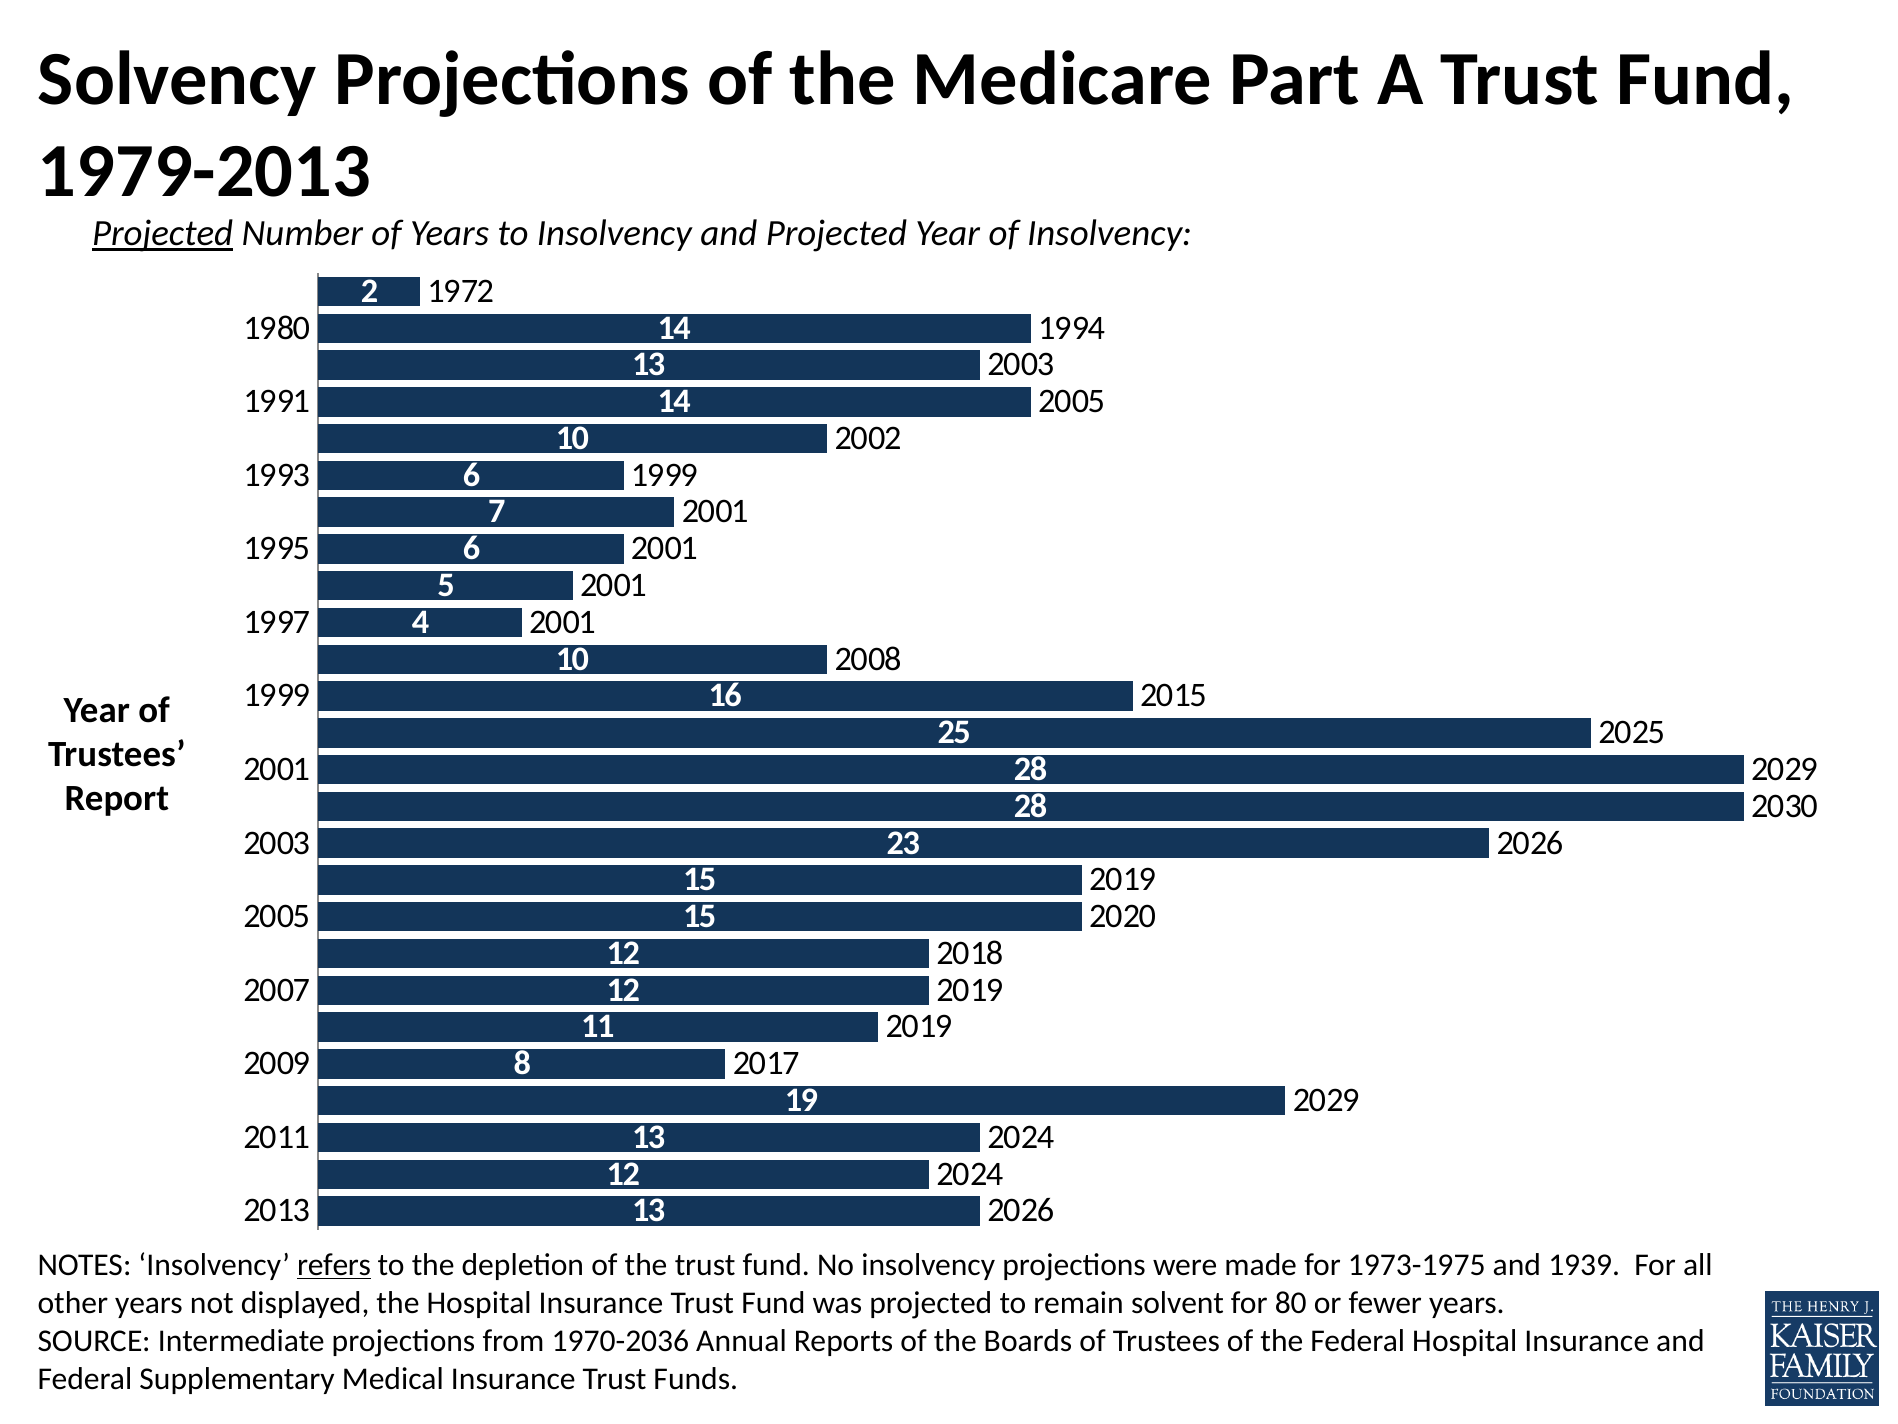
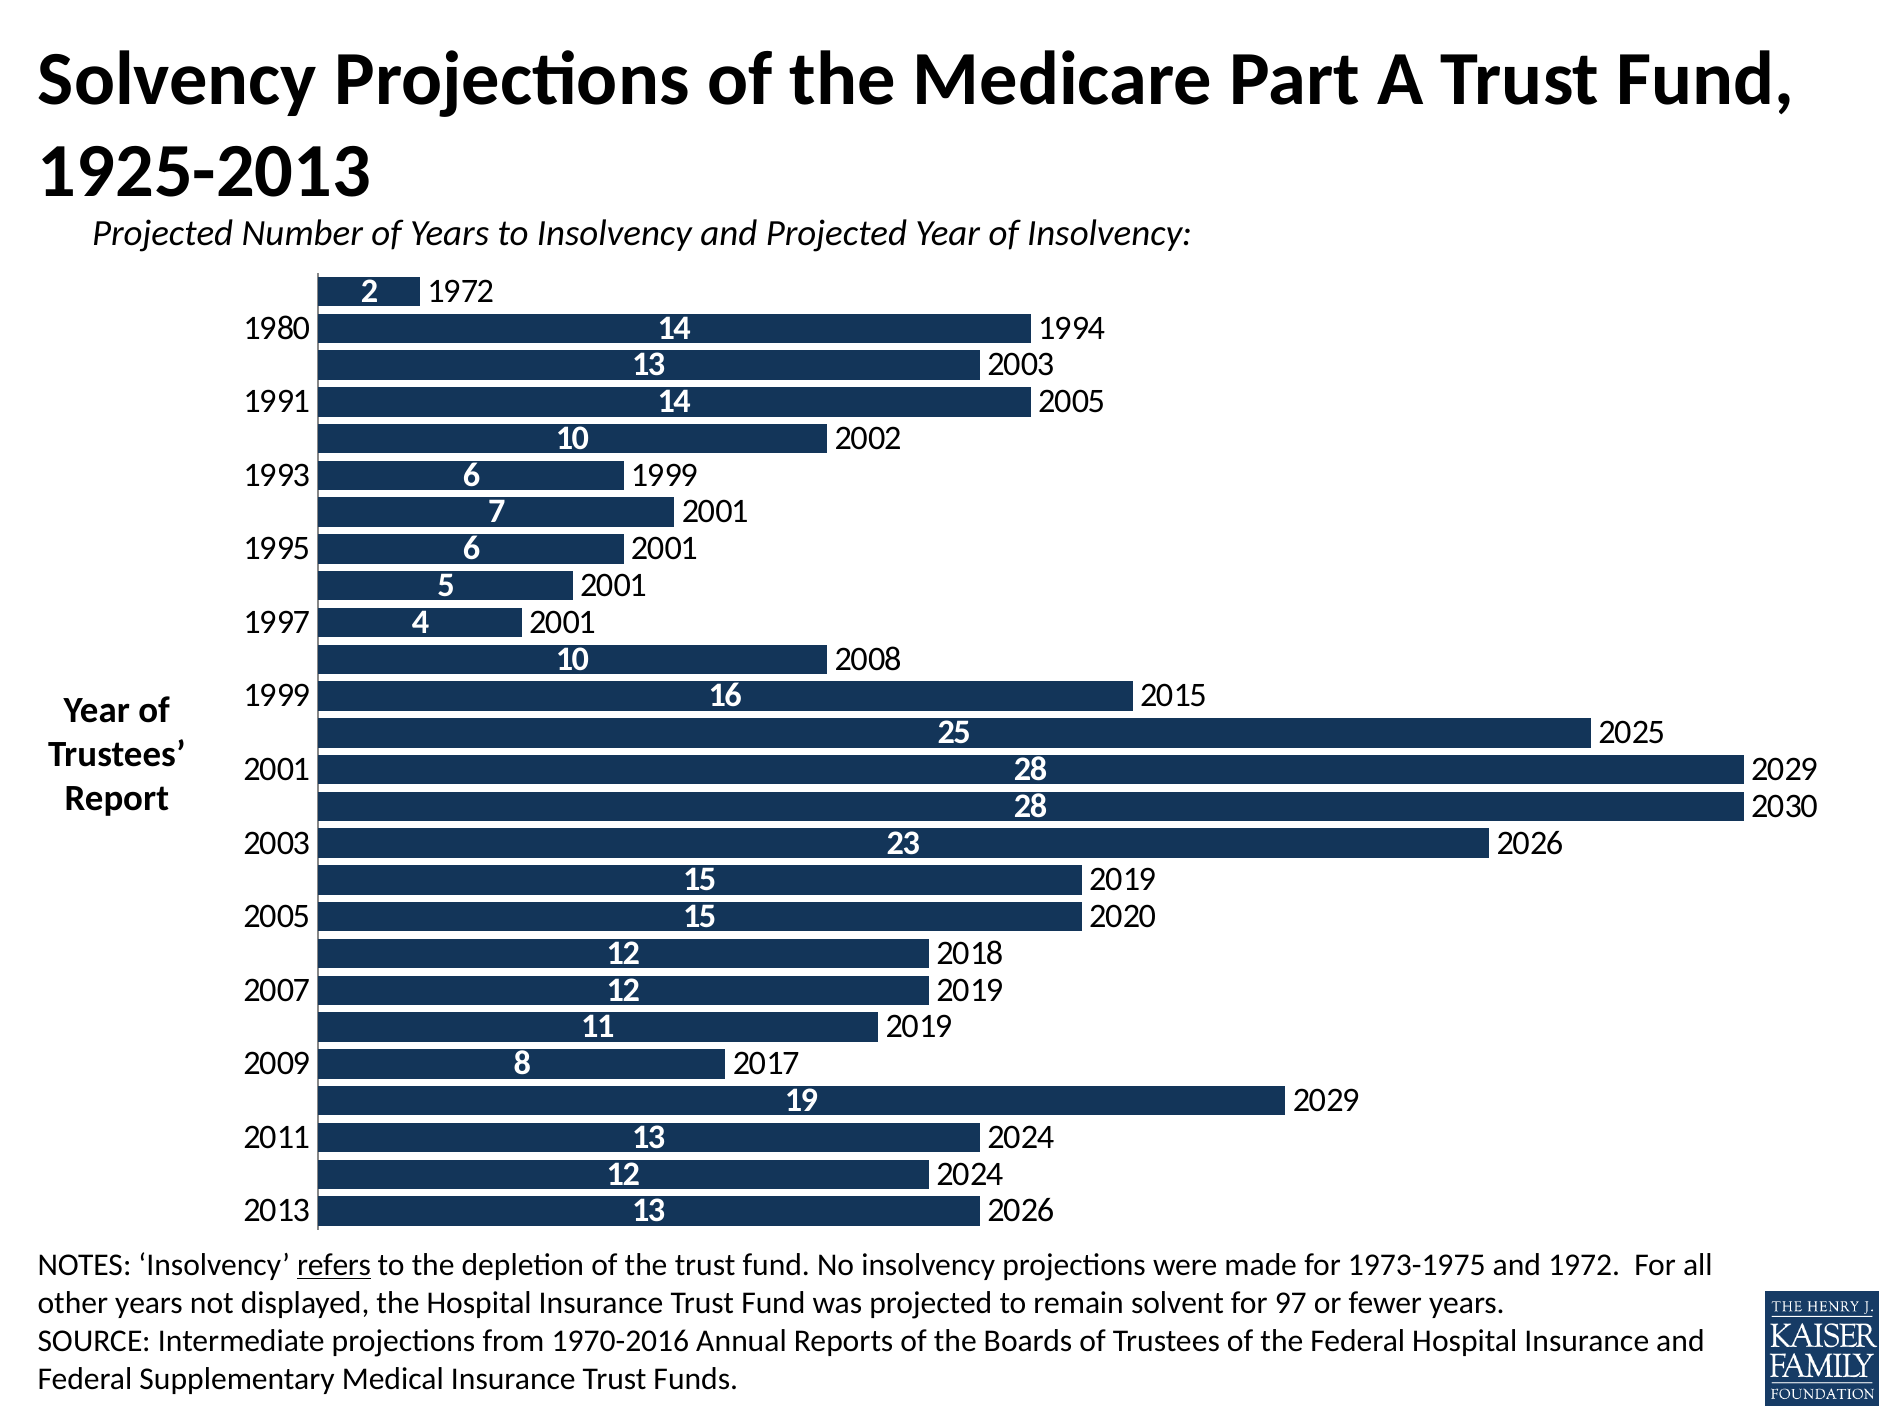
1979-2013: 1979-2013 -> 1925-2013 (204, 171)
Projected underline: present -> none (163, 234)
and 1939: 1939 -> 1972 (1584, 1264)
80: 80 -> 97 (1291, 1302)
1970-2036: 1970-2036 -> 1970-2016 (620, 1340)
